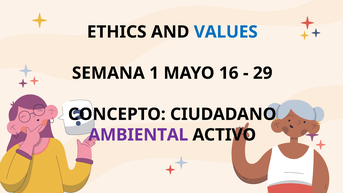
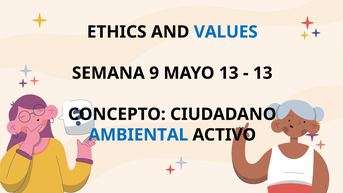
1: 1 -> 9 (154, 73)
MAYO 16: 16 -> 13 (229, 73)
29: 29 -> 13 (263, 73)
AMBIENTAL colour: purple -> blue (138, 135)
